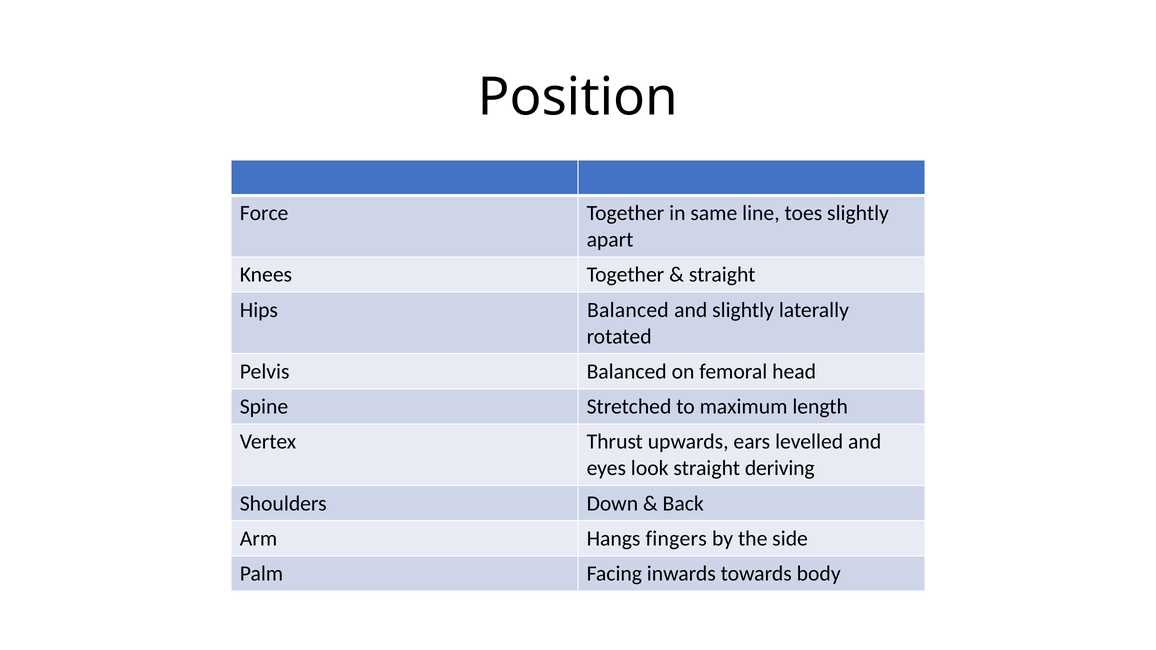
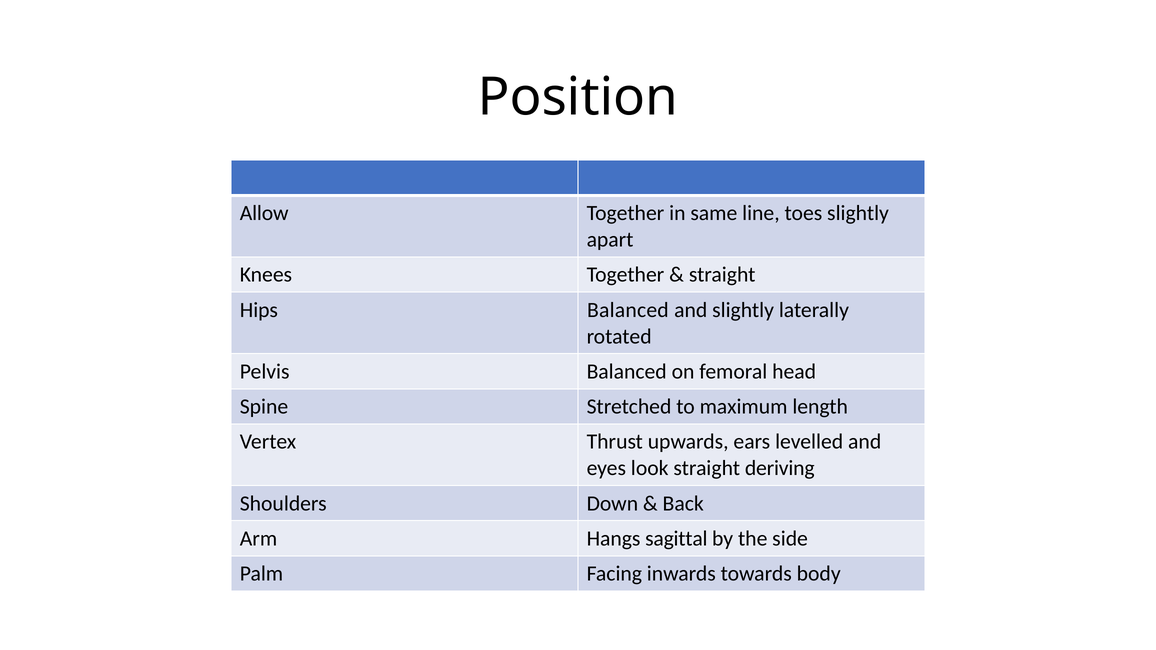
Force: Force -> Allow (264, 213)
fingers: fingers -> sagittal (676, 539)
